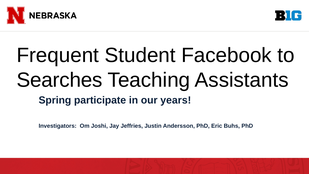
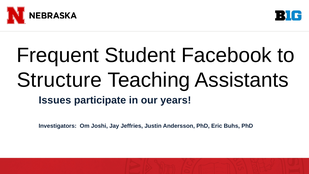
Searches: Searches -> Structure (59, 80)
Spring: Spring -> Issues (55, 100)
